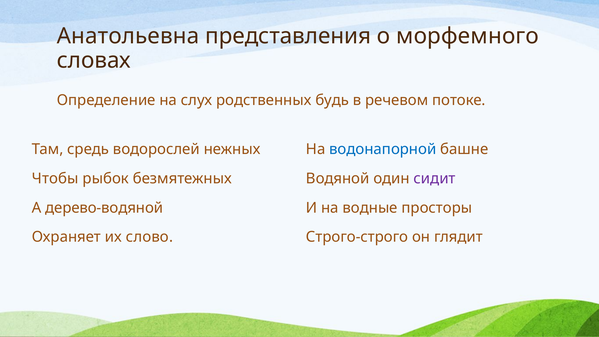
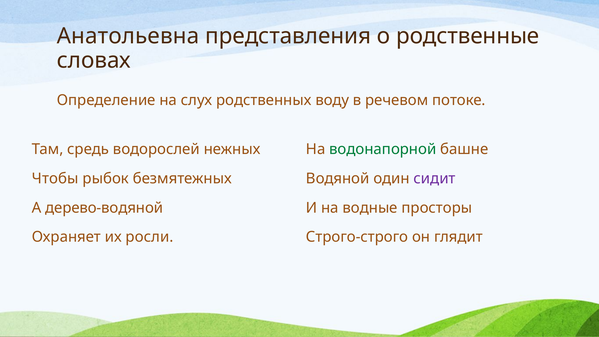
морфемного: морфемного -> родственные (468, 36)
будь: будь -> воду (332, 100)
водонапорной colour: blue -> green (383, 149)
слово: слово -> росли (150, 237)
